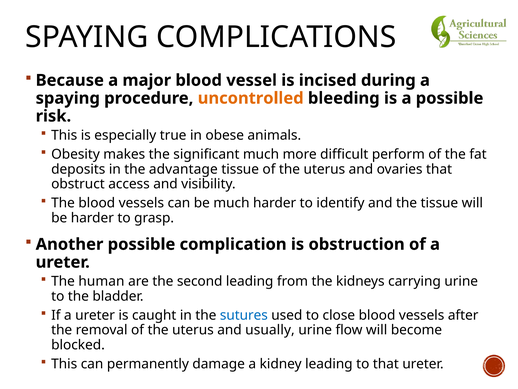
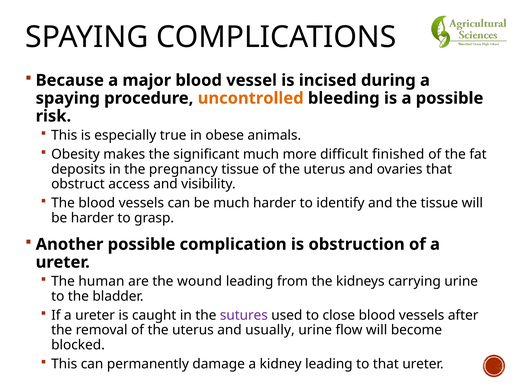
perform: perform -> finished (398, 154)
advantage: advantage -> pregnancy (183, 169)
second: second -> wound (200, 281)
sutures colour: blue -> purple (244, 315)
